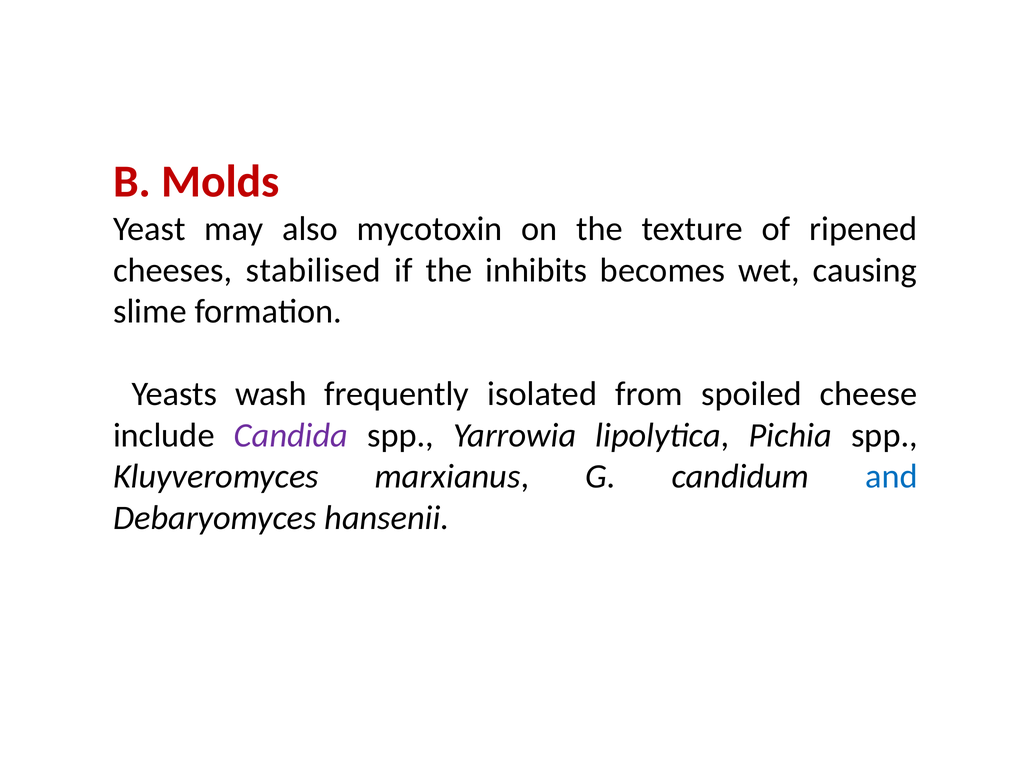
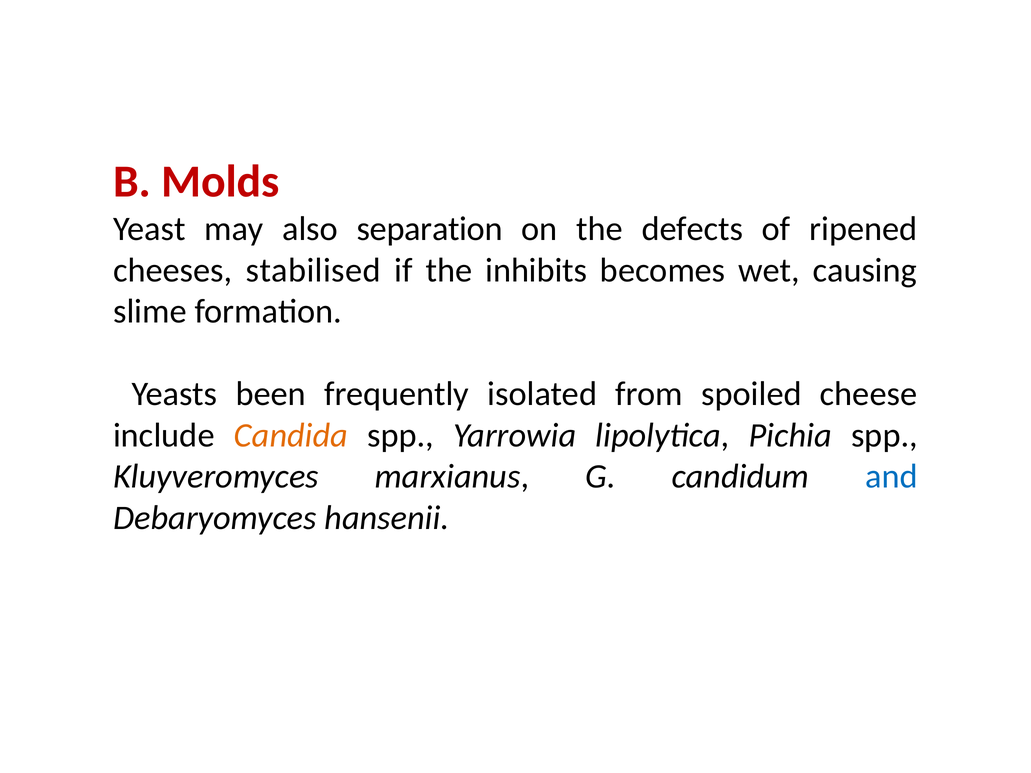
mycotoxin: mycotoxin -> separation (430, 229)
texture: texture -> defects (692, 229)
wash: wash -> been (271, 394)
Candida colour: purple -> orange (291, 435)
